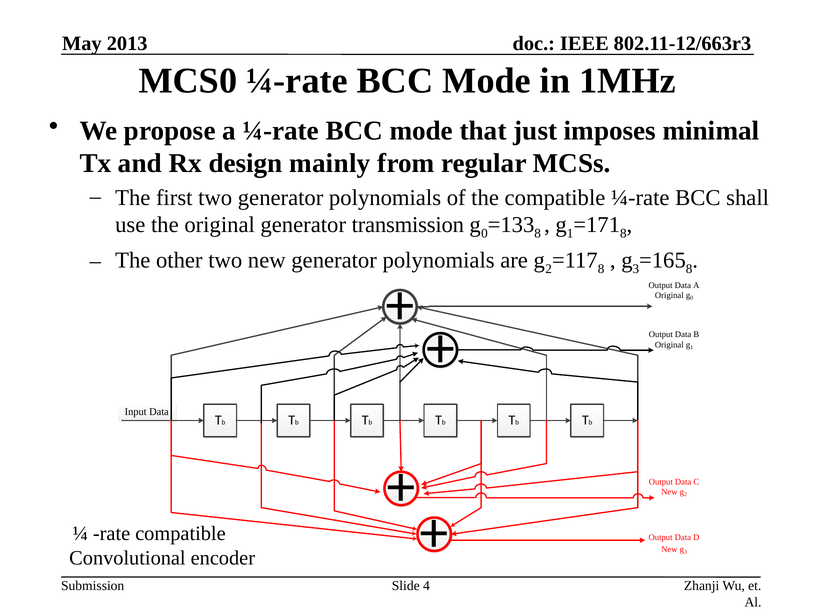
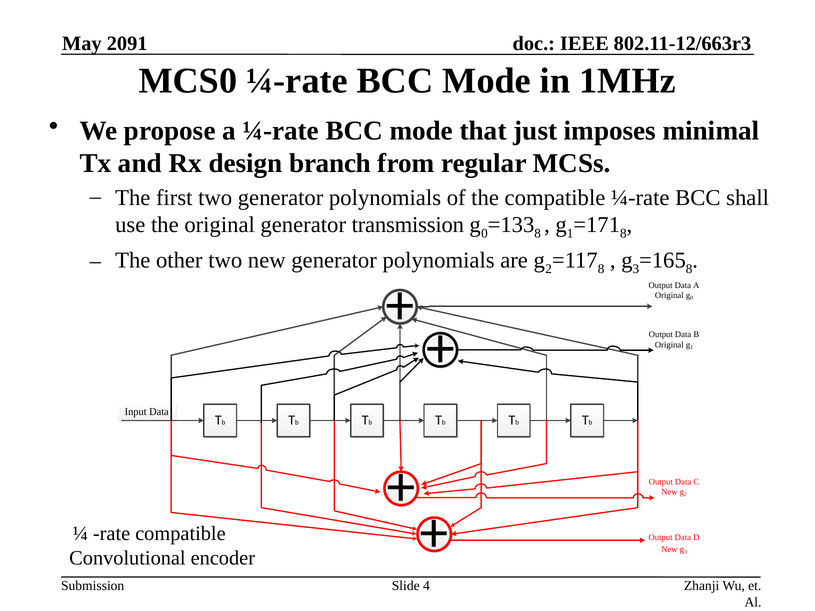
2013: 2013 -> 2091 (127, 44)
mainly: mainly -> branch (330, 164)
